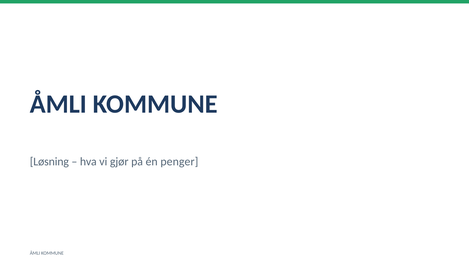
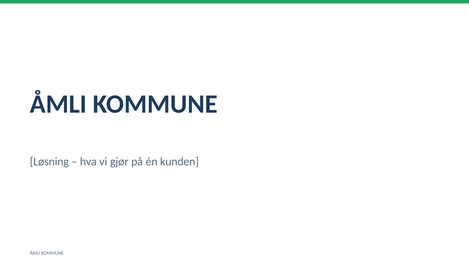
penger: penger -> kunden (179, 162)
